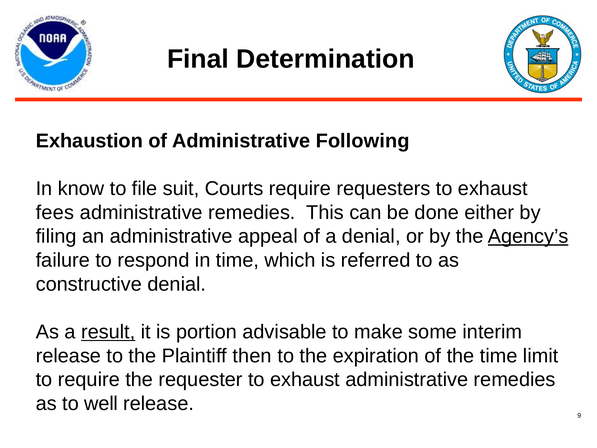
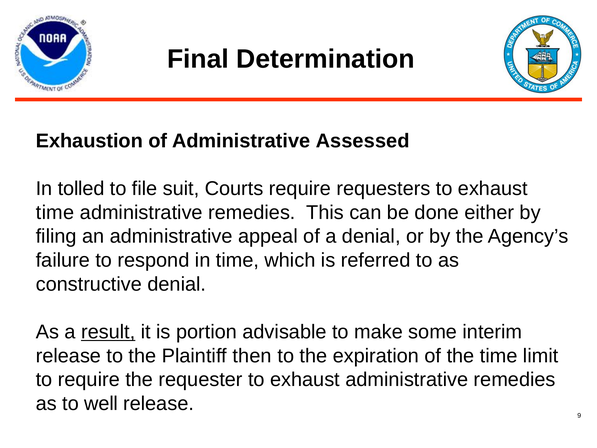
Following: Following -> Assessed (363, 141)
know: know -> tolled (81, 188)
fees: fees -> time (55, 212)
Agency’s underline: present -> none (528, 236)
